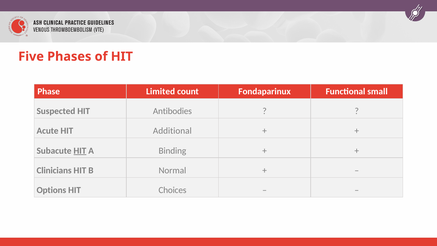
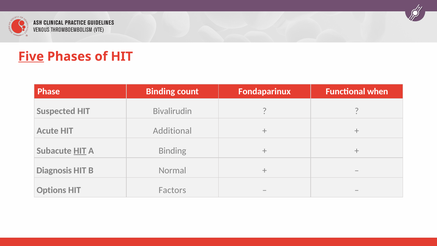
Five underline: none -> present (31, 56)
Phase Limited: Limited -> Binding (161, 91)
small: small -> when (378, 91)
Antibodies: Antibodies -> Bivalirudin (172, 111)
Clinicians: Clinicians -> Diagnosis (54, 170)
Choices: Choices -> Factors (172, 190)
